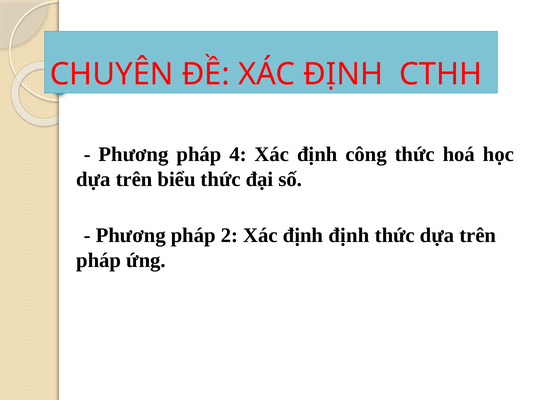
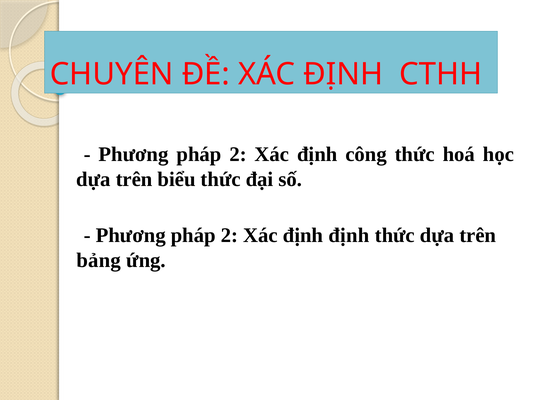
4: 4 -> 2 (238, 154)
pháp: pháp -> bảng (99, 260)
